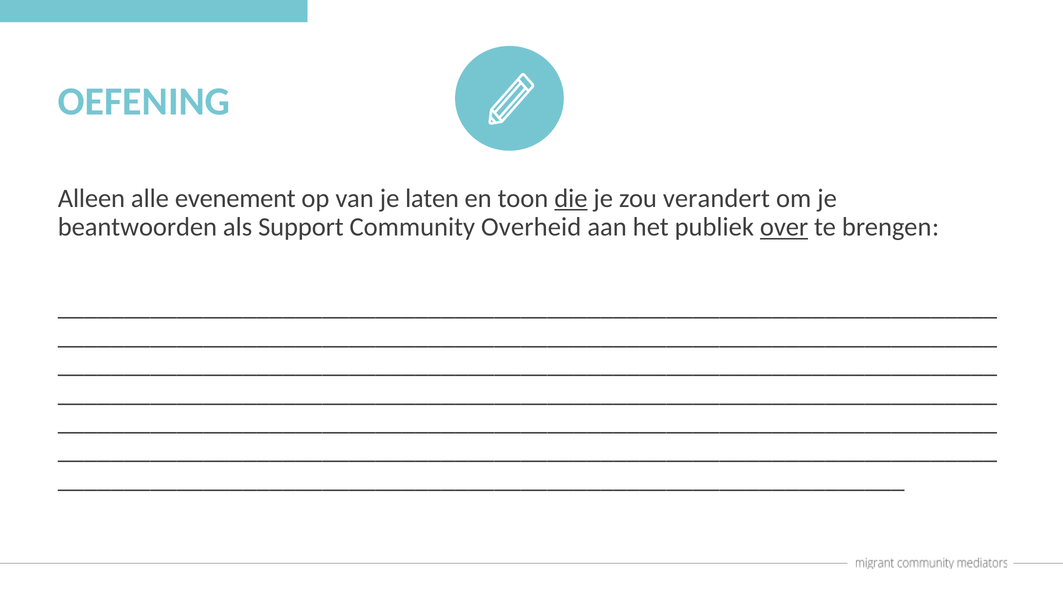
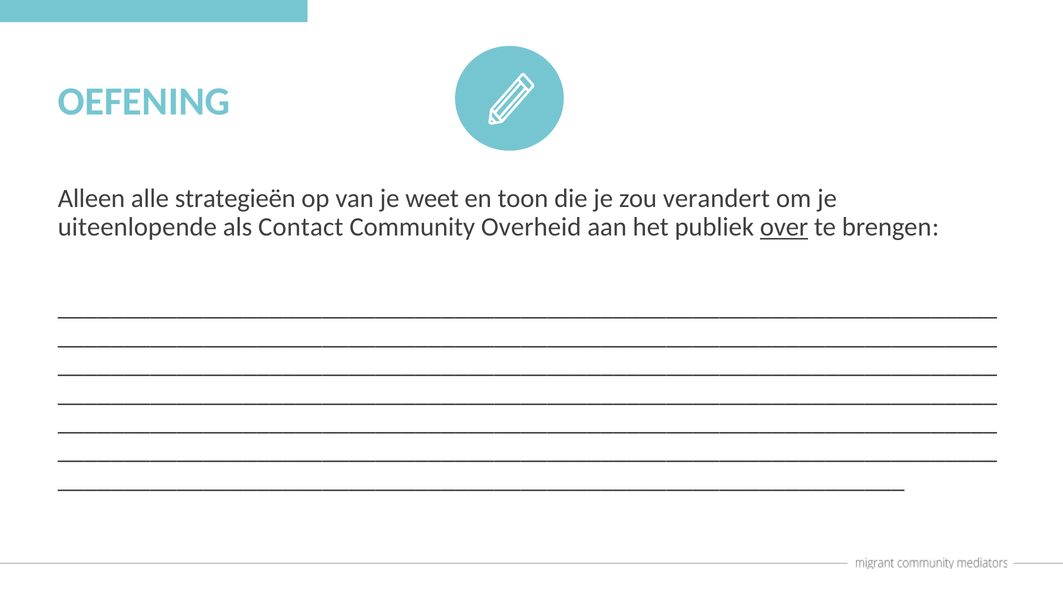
evenement: evenement -> strategieën (235, 198)
laten: laten -> weet (432, 198)
die underline: present -> none (571, 198)
beantwoorden: beantwoorden -> uiteenlopende (137, 227)
Support: Support -> Contact (301, 227)
